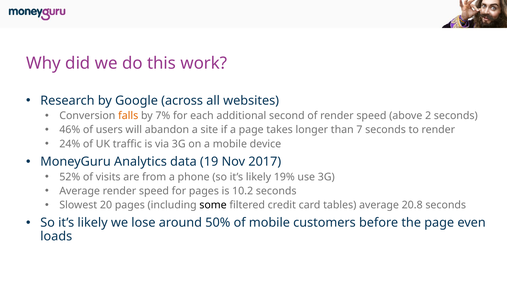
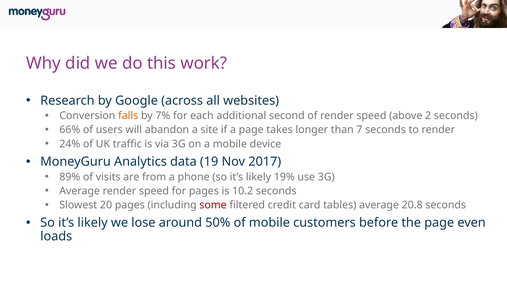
46%: 46% -> 66% (70, 130)
52%: 52% -> 89% (70, 177)
some colour: black -> red (213, 205)
